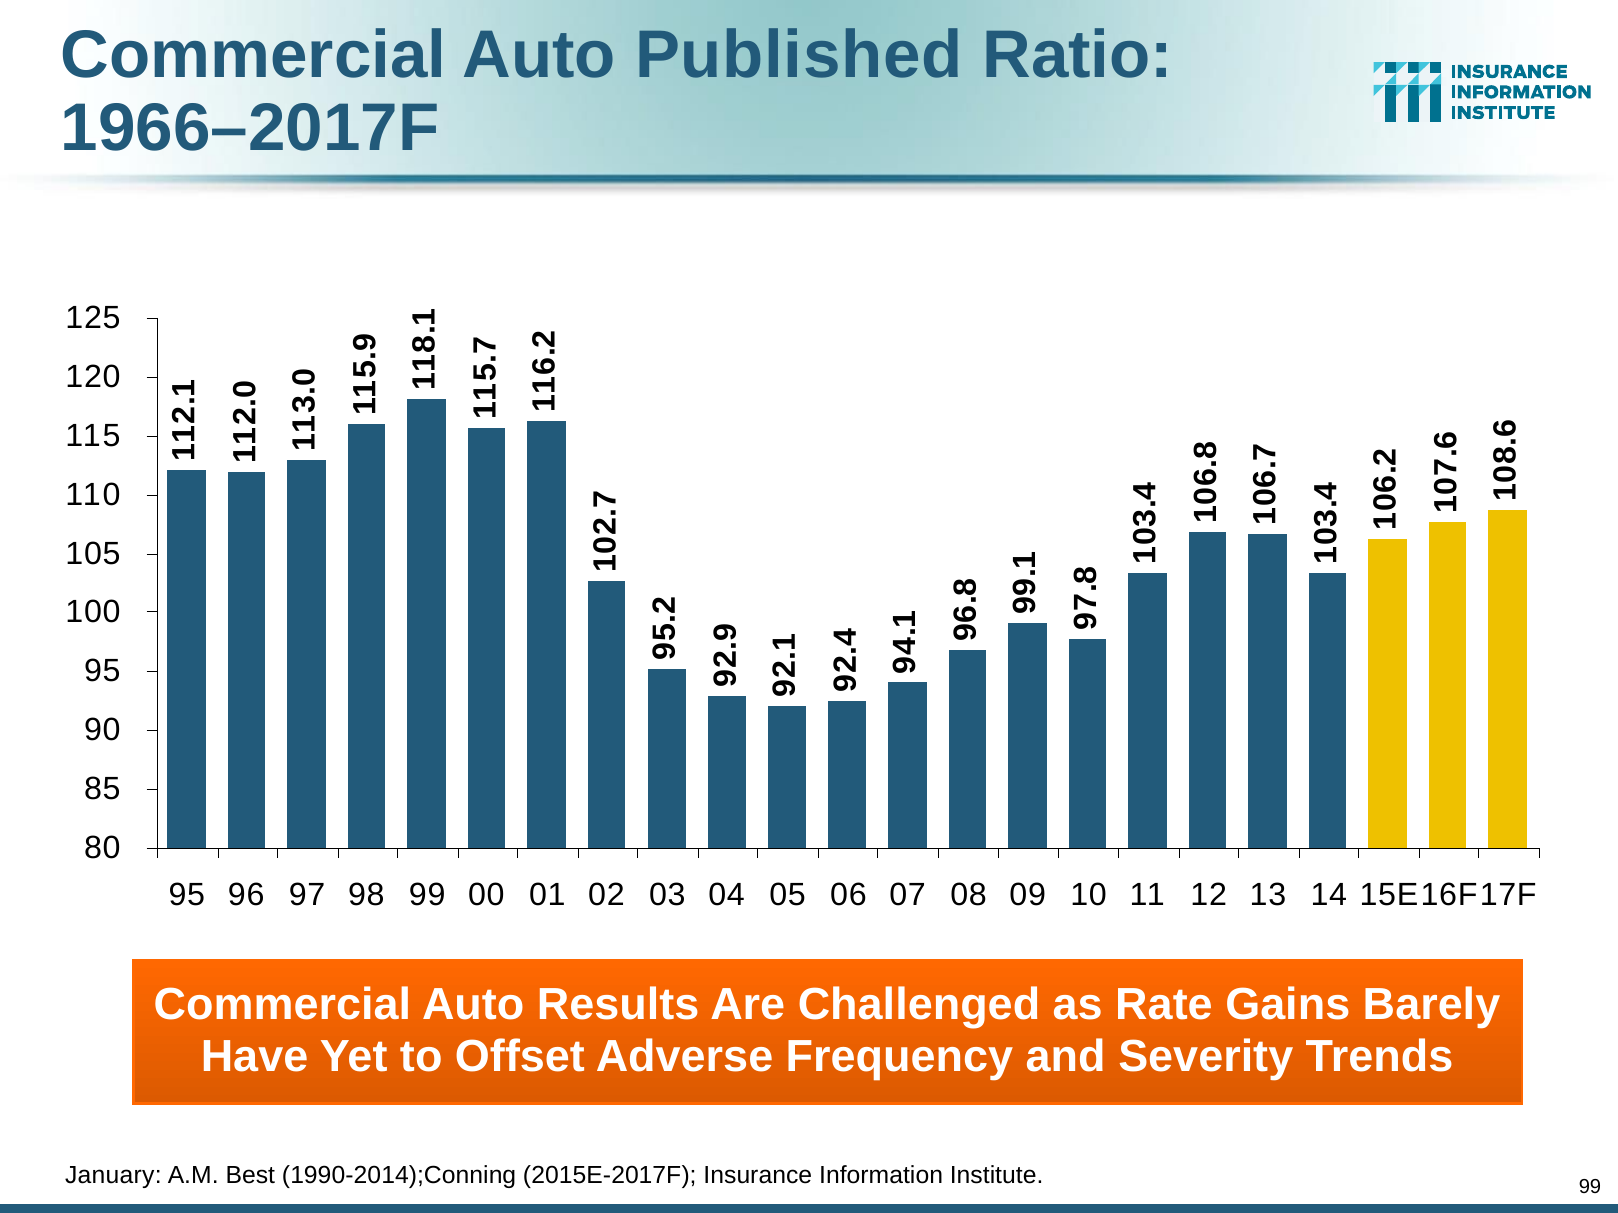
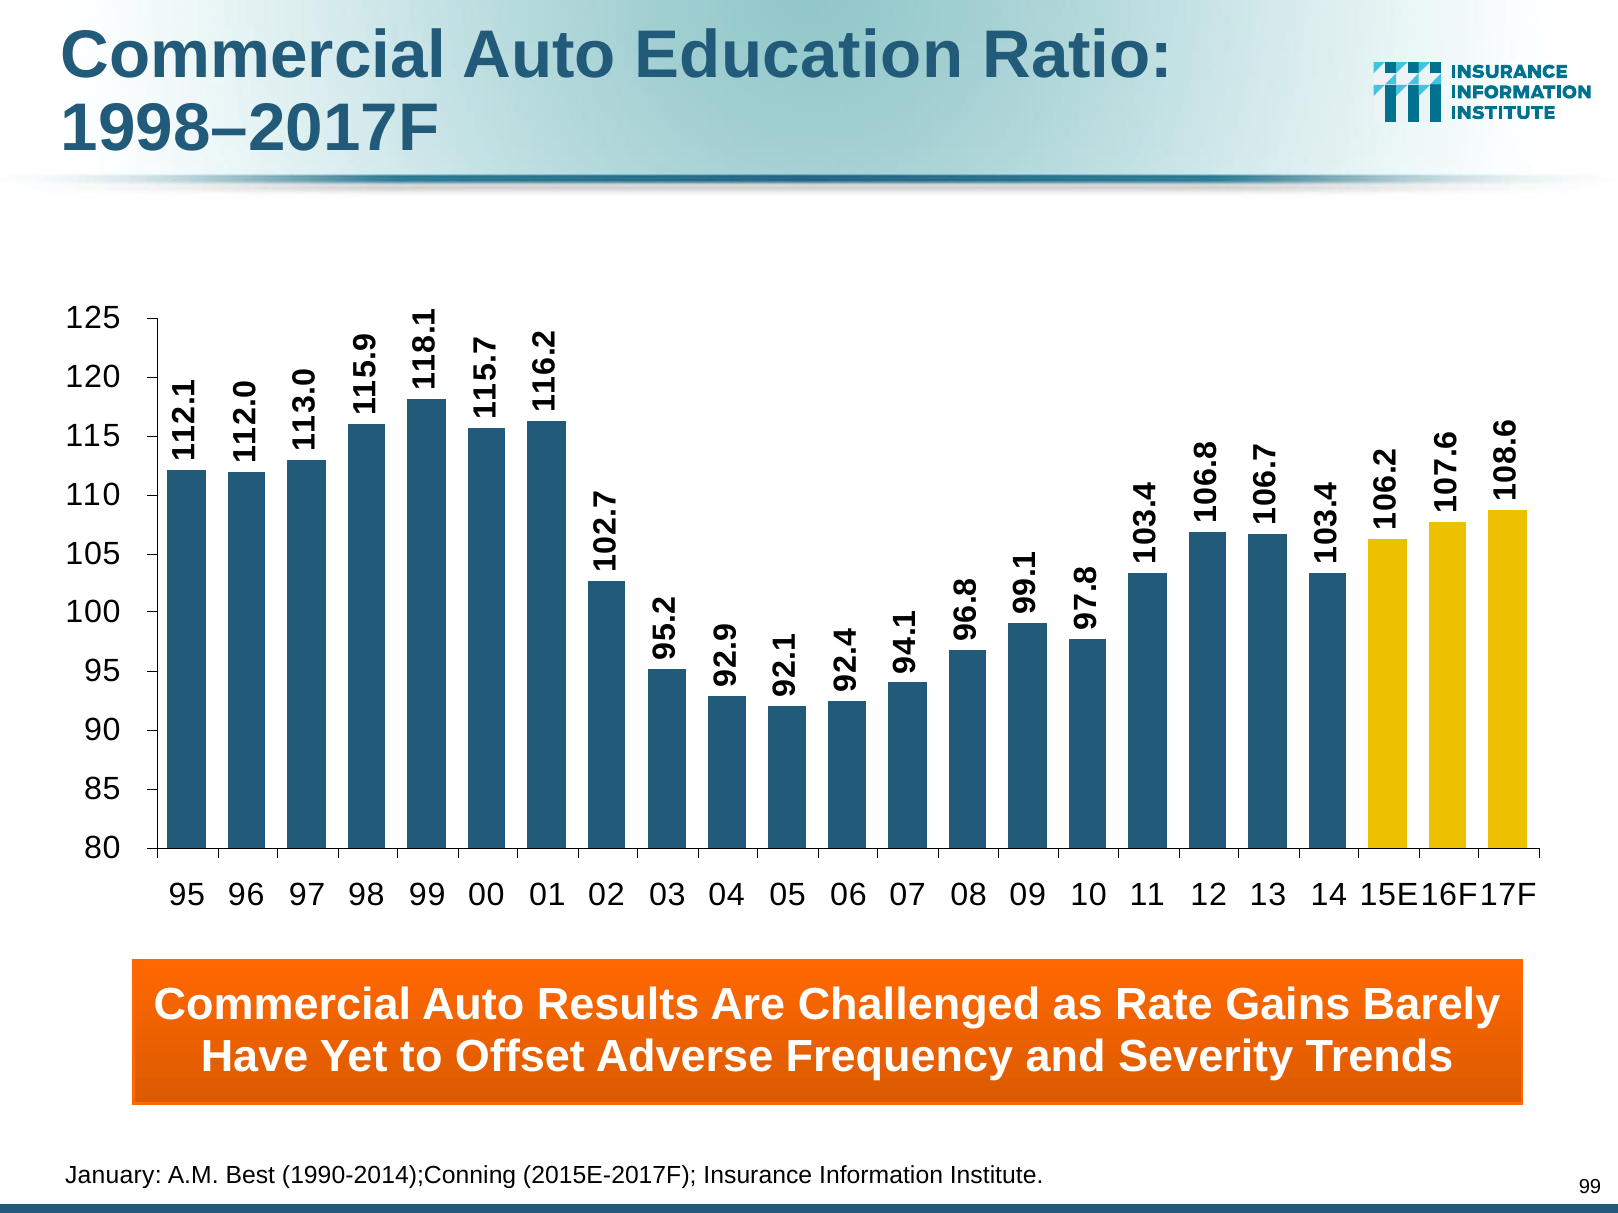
Published: Published -> Education (799, 55)
1966–2017F: 1966–2017F -> 1998–2017F (250, 128)
